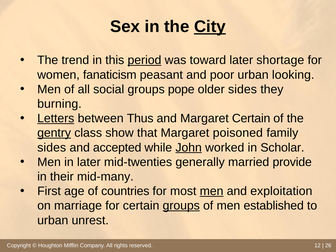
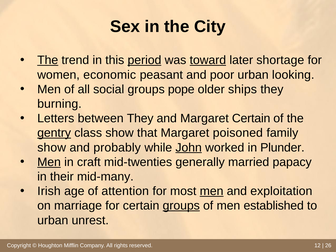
City underline: present -> none (210, 27)
The underline: none -> present (48, 60)
toward underline: none -> present (208, 60)
fanaticism: fanaticism -> economic (110, 75)
older sides: sides -> ships (243, 89)
Letters underline: present -> none (56, 118)
between Thus: Thus -> They (140, 118)
sides: sides -> show (52, 148)
accepted: accepted -> probably (117, 148)
Scholar: Scholar -> Plunder (282, 148)
Men underline: none -> present (49, 162)
in later: later -> craft (89, 162)
provide: provide -> papacy (292, 162)
First: First -> Irish (49, 191)
countries: countries -> attention (125, 191)
